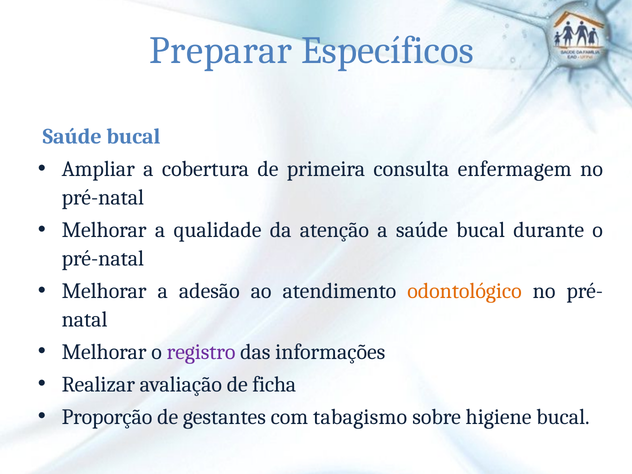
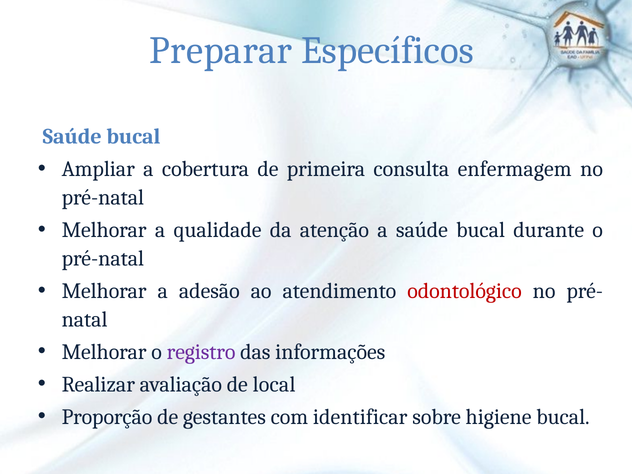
odontológico colour: orange -> red (464, 291)
ficha: ficha -> local (274, 384)
tabagismo: tabagismo -> identificar (360, 417)
